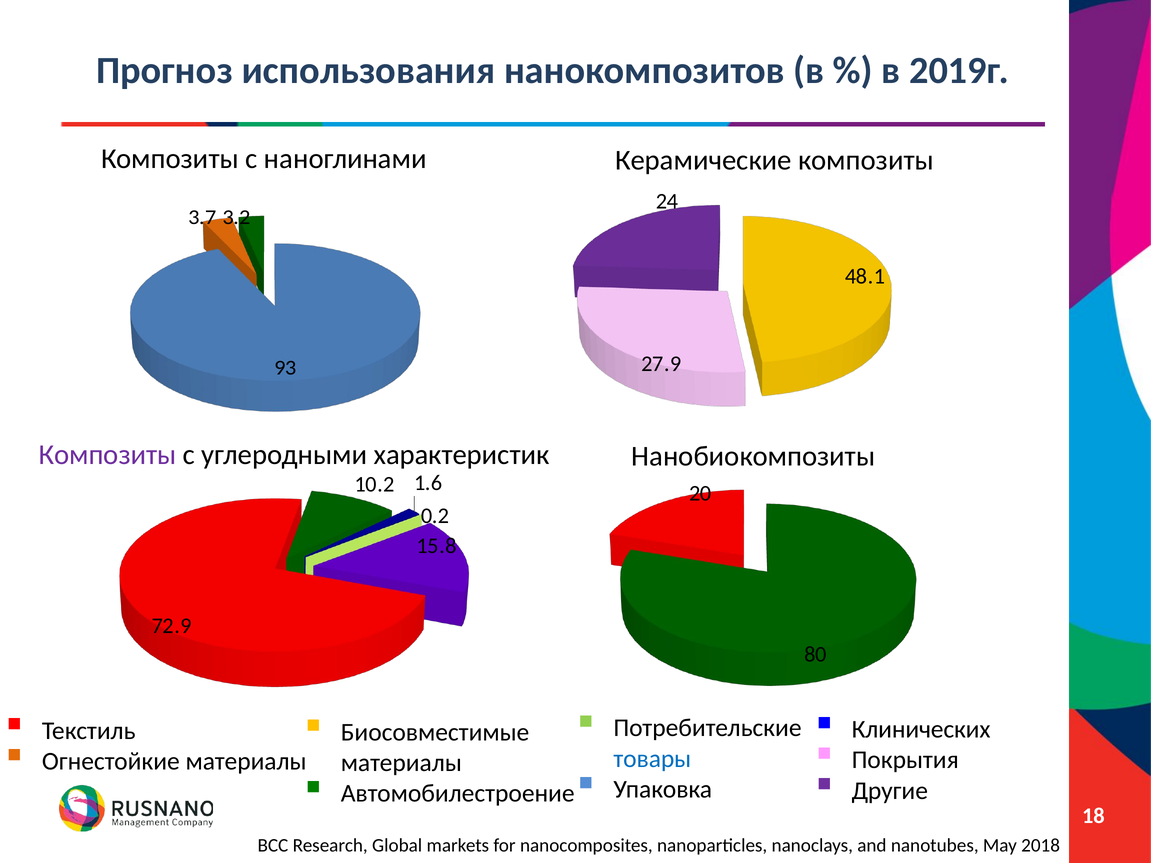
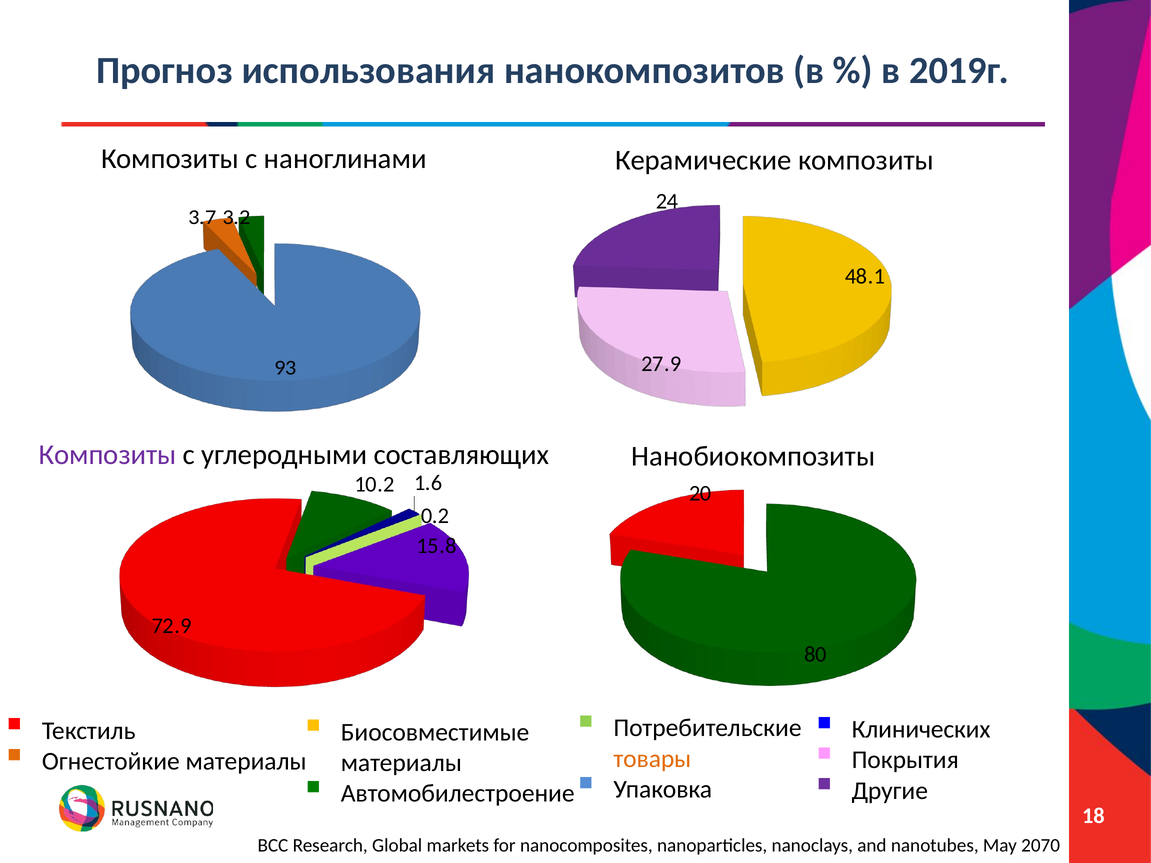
характеристик: характеристик -> составляющих (462, 455)
товары colour: blue -> orange (652, 759)
2018: 2018 -> 2070 (1041, 846)
